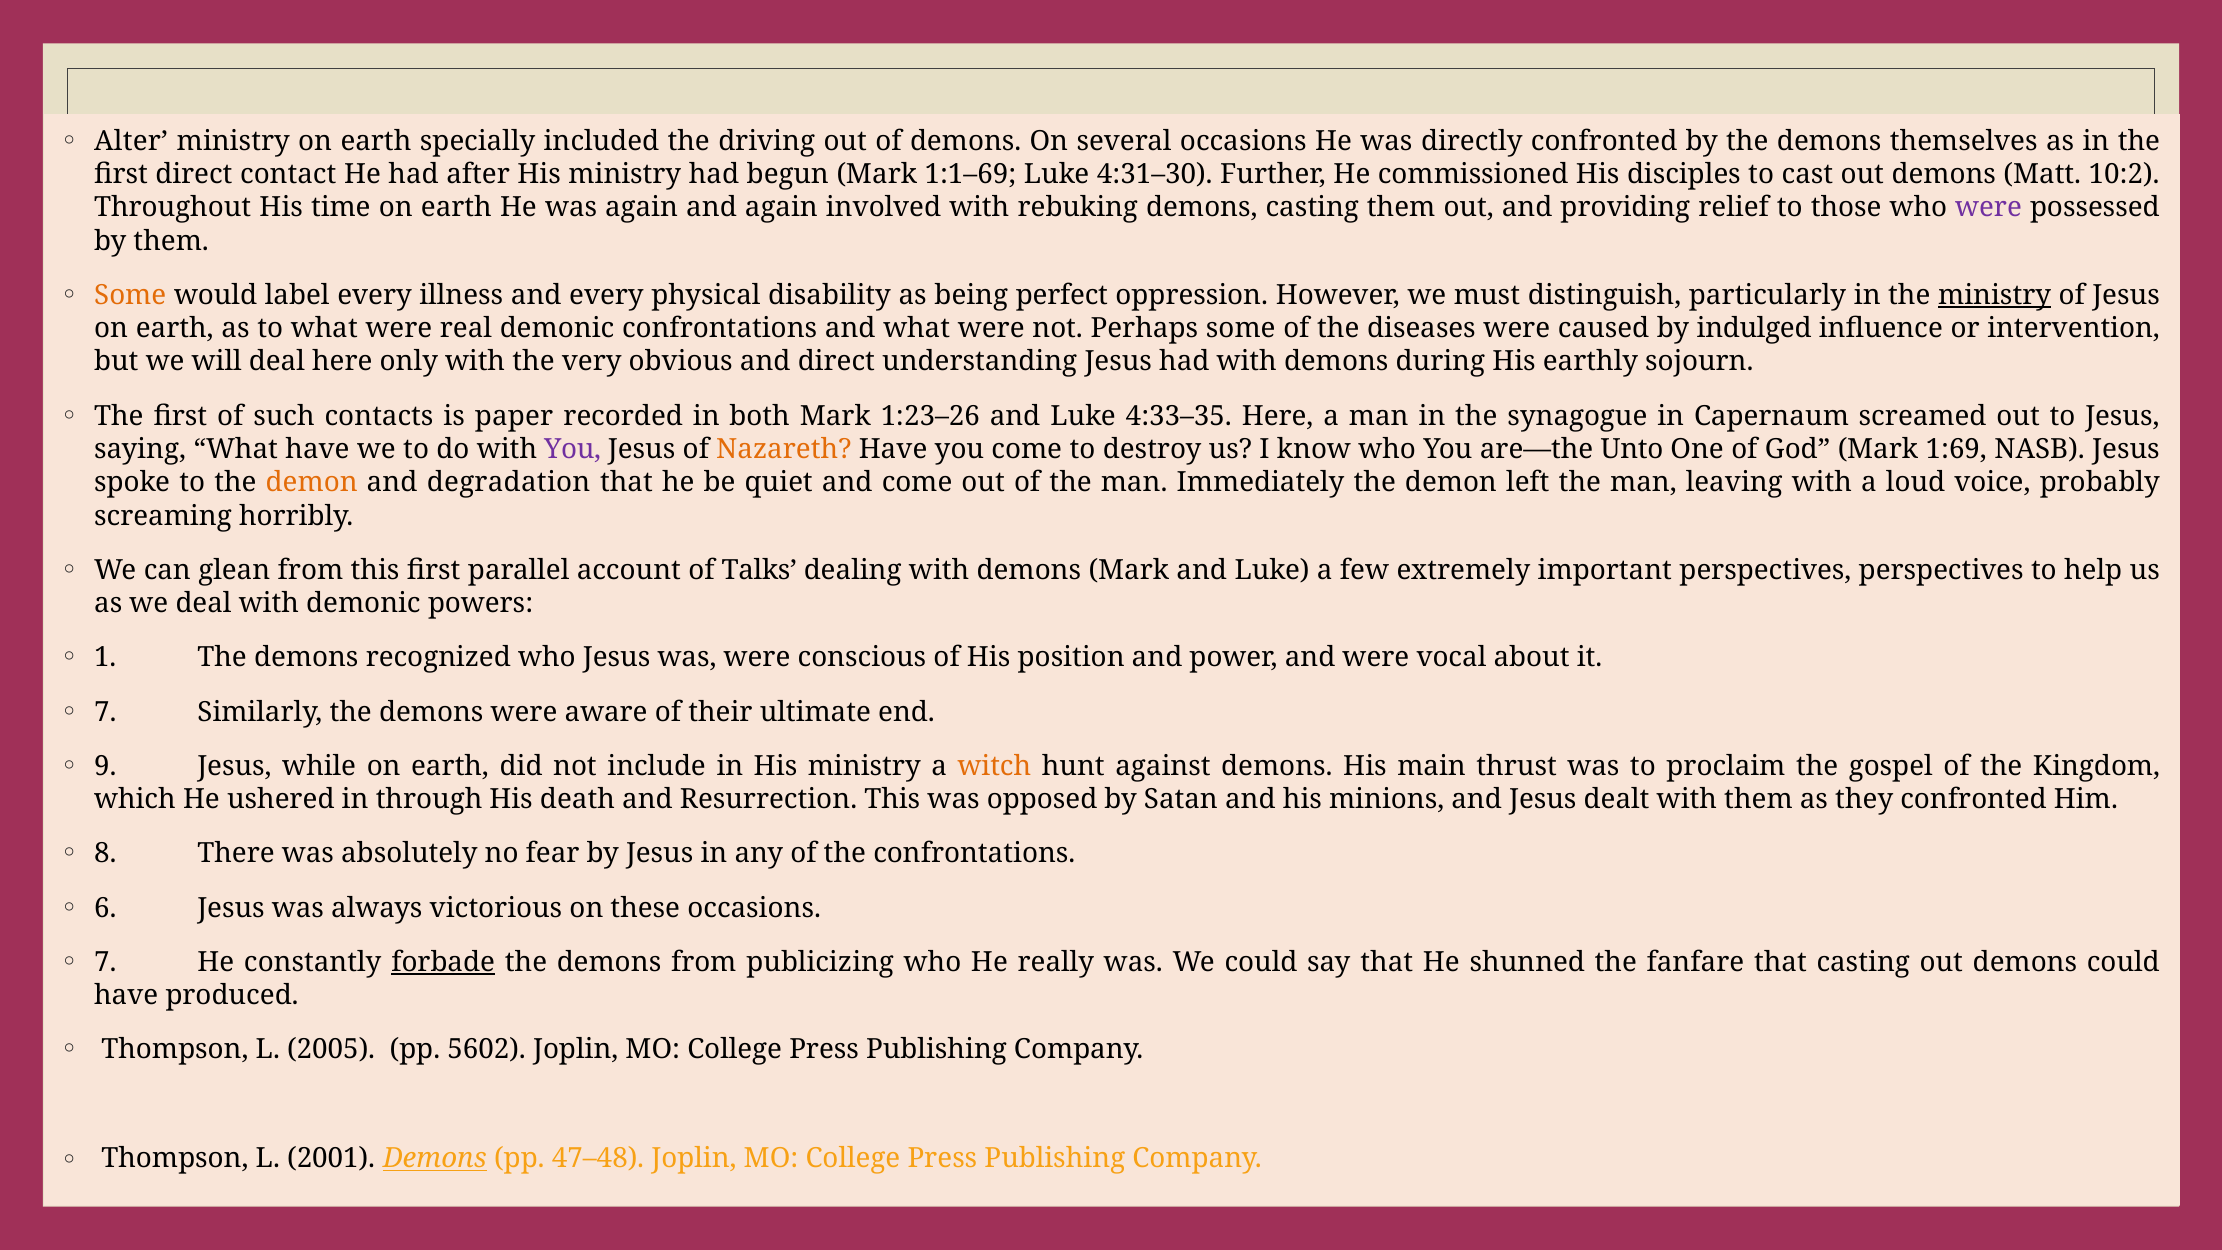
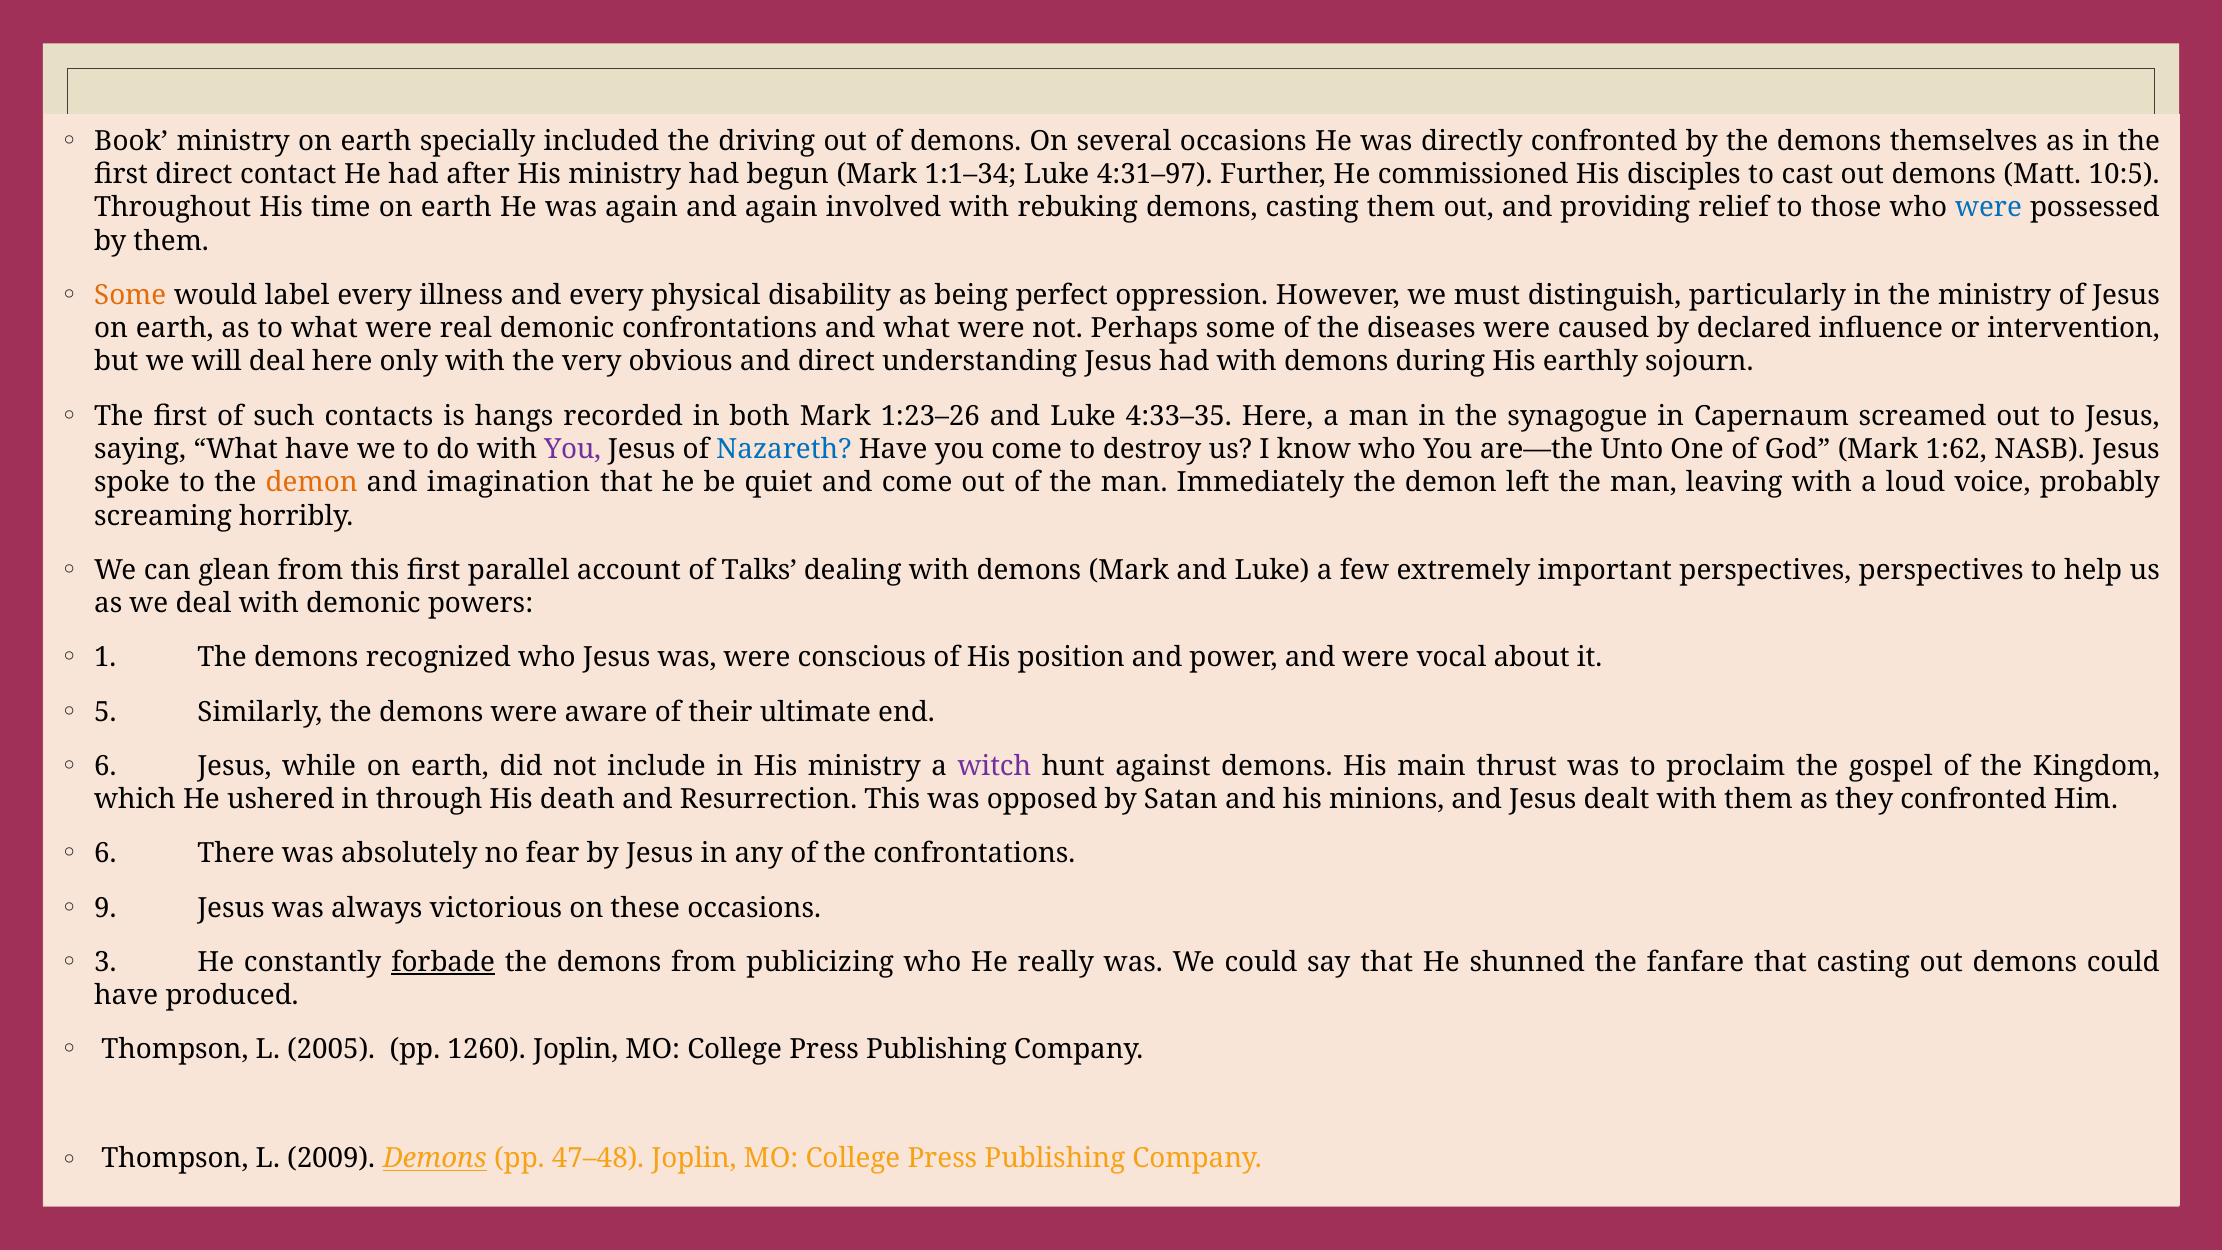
Alter: Alter -> Book (131, 141)
1:1–69: 1:1–69 -> 1:1–34 (970, 174)
4:31–30: 4:31–30 -> 4:31–97 (1155, 174)
10:2: 10:2 -> 10:5 (2124, 174)
were colour: purple -> blue (1988, 208)
ministry underline: present -> none (1995, 295)
indulged: indulged -> declared (1754, 328)
paper: paper -> hangs (514, 416)
Nazareth colour: orange -> blue (784, 449)
1:69: 1:69 -> 1:62 (1956, 449)
degradation: degradation -> imagination (509, 483)
7: 7 -> 5 (105, 712)
9: 9 -> 6 (105, 766)
witch colour: orange -> purple (994, 766)
8: 8 -> 6 (105, 854)
6: 6 -> 9 (105, 908)
7: 7 -> 3 (105, 962)
5602: 5602 -> 1260 (487, 1050)
2001: 2001 -> 2009 (331, 1158)
